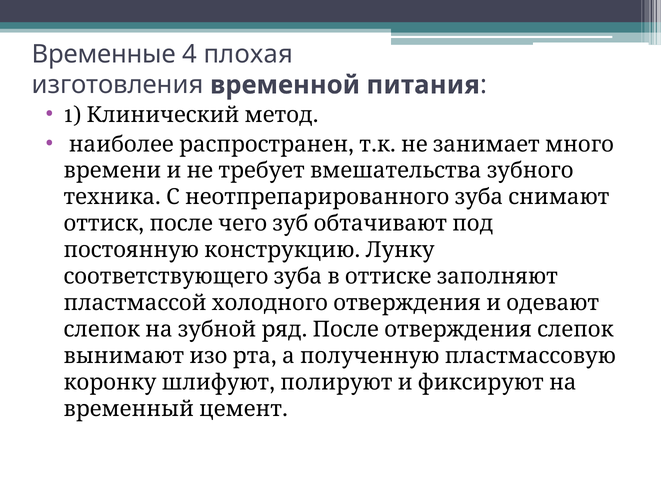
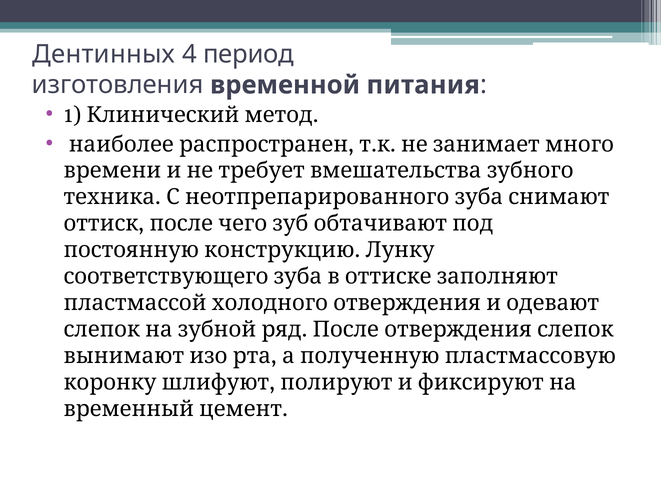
Временные: Временные -> Дентинных (104, 54)
плохая: плохая -> период (249, 54)
